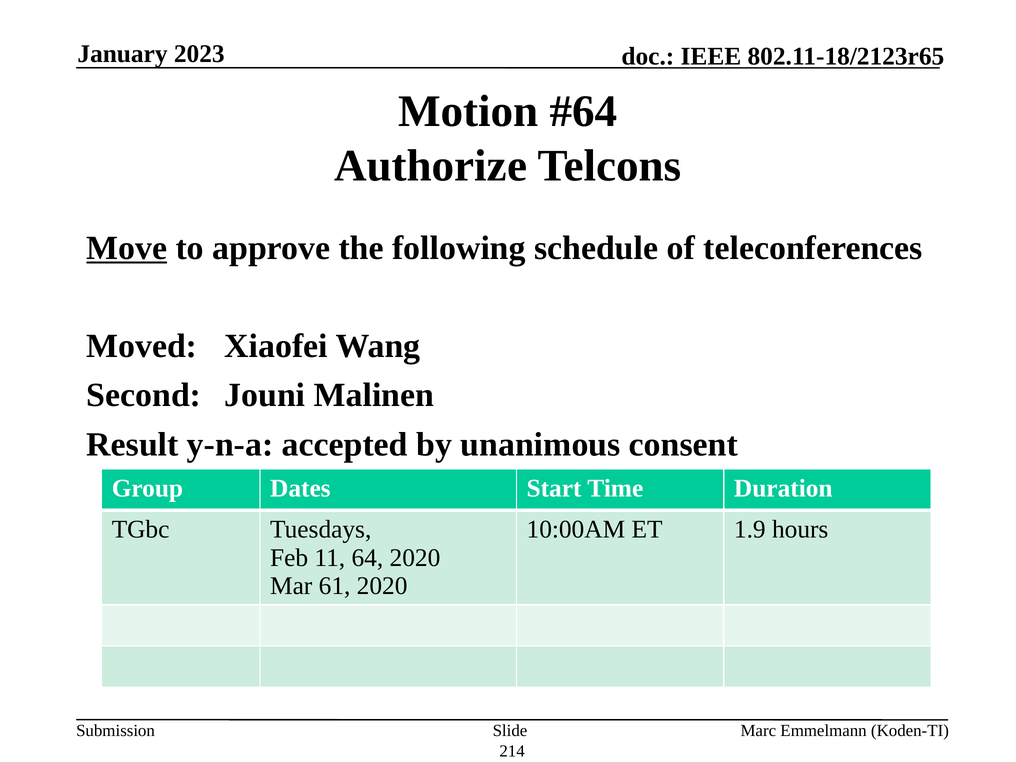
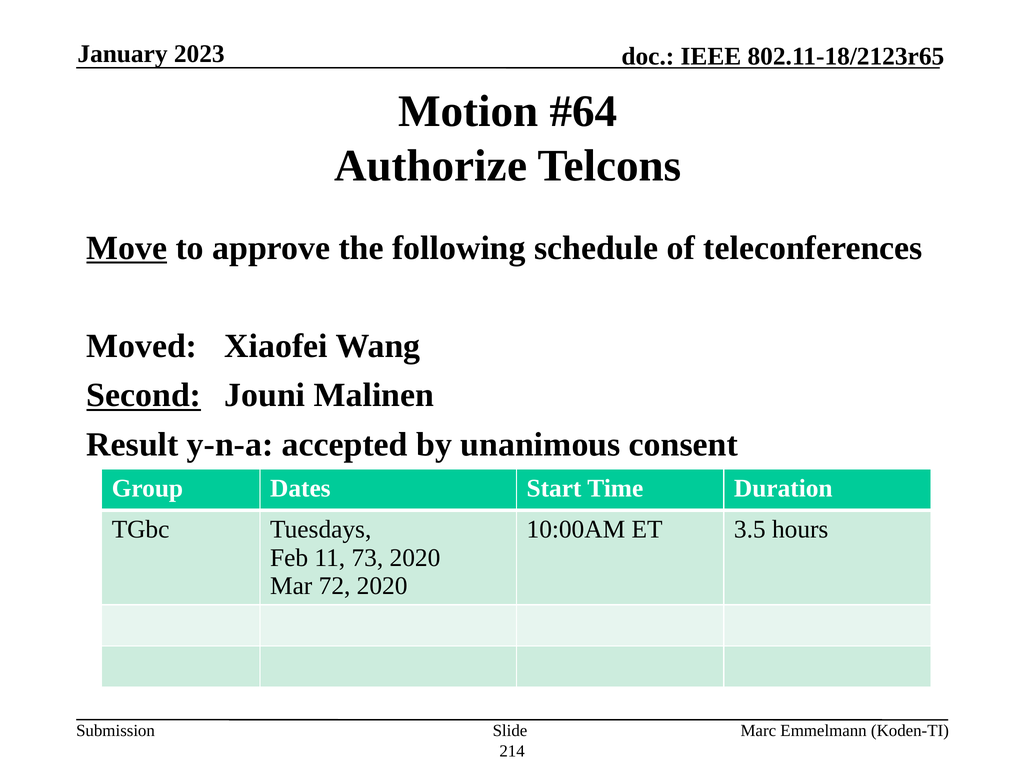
Second underline: none -> present (144, 395)
1.9: 1.9 -> 3.5 (750, 530)
64: 64 -> 73 (367, 558)
61: 61 -> 72 (335, 586)
